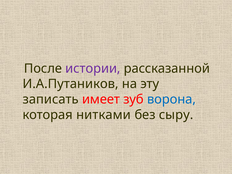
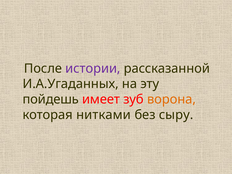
И.А.Путаников: И.А.Путаников -> И.А.Угаданных (71, 84)
записать: записать -> пойдешь (51, 99)
ворона colour: blue -> orange (171, 99)
